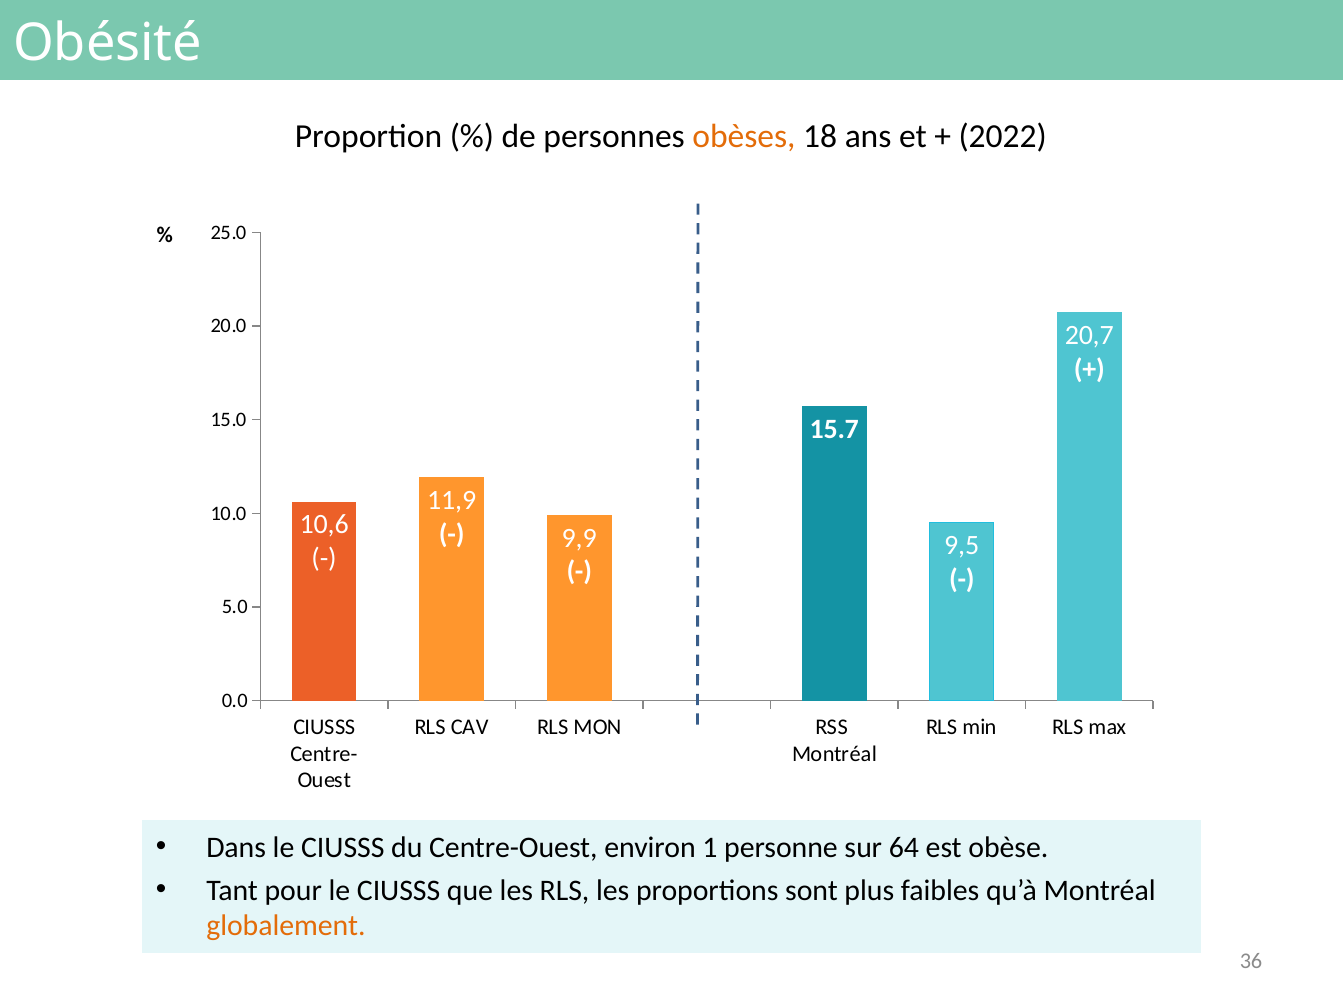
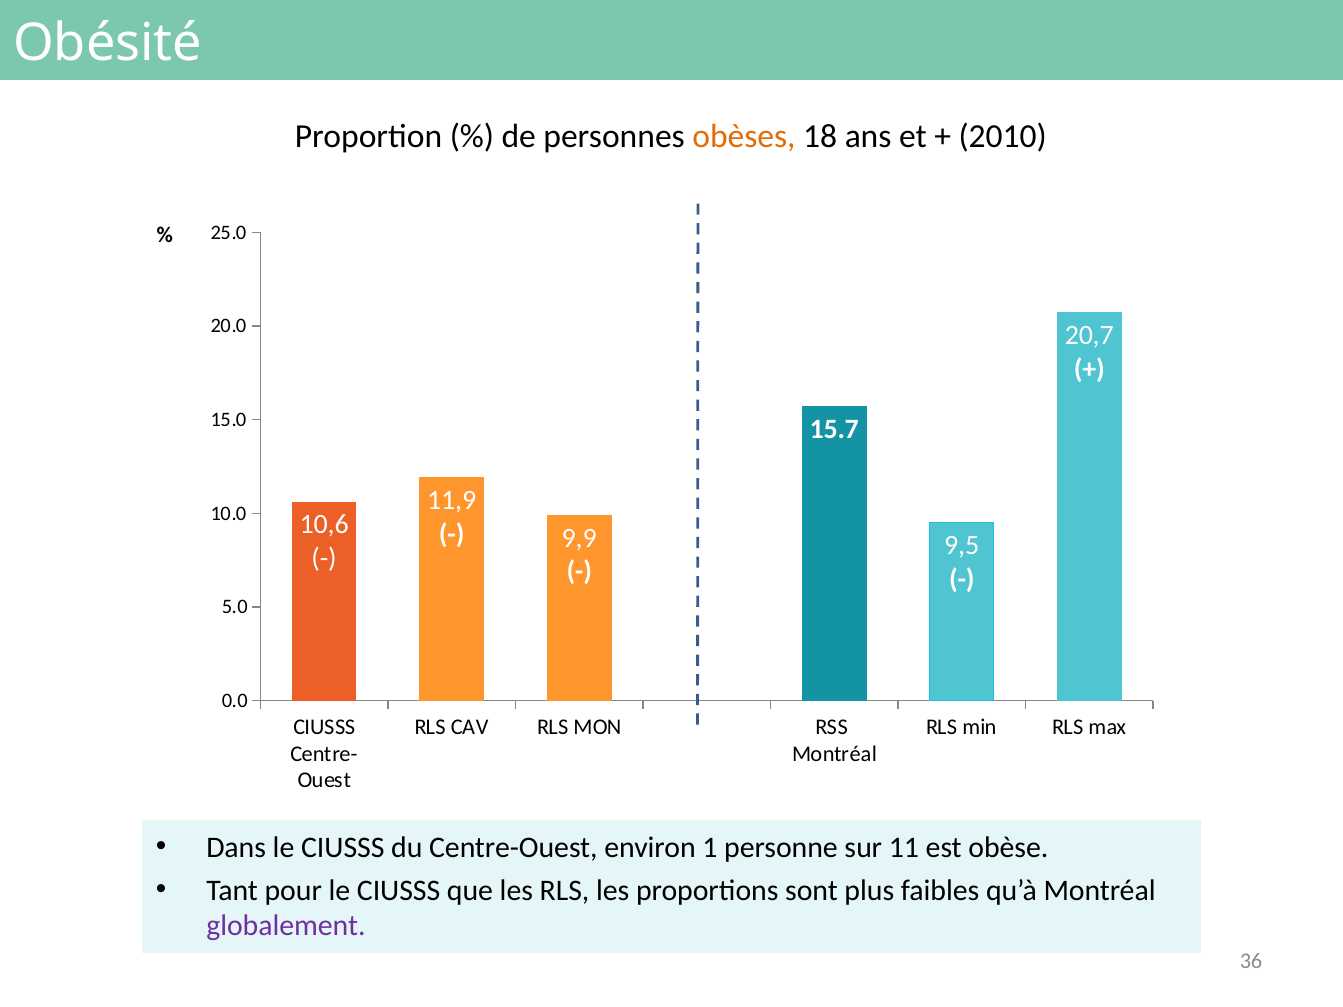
2022: 2022 -> 2010 (1003, 136)
64: 64 -> 11 (904, 847)
globalement colour: orange -> purple (286, 926)
